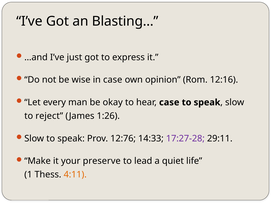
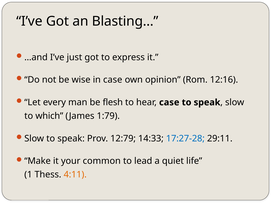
okay: okay -> flesh (113, 102)
reject: reject -> which (49, 116)
1:26: 1:26 -> 1:79 (108, 116)
12:76: 12:76 -> 12:79 (123, 139)
17:27-28 colour: purple -> blue (185, 139)
preserve: preserve -> common (102, 161)
